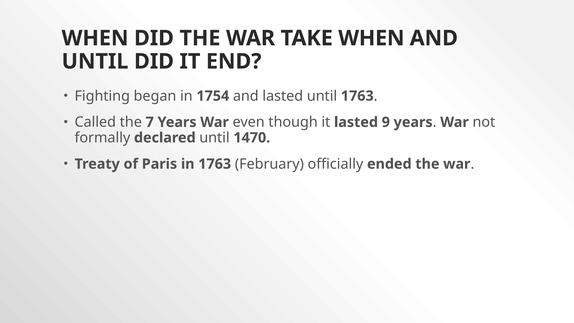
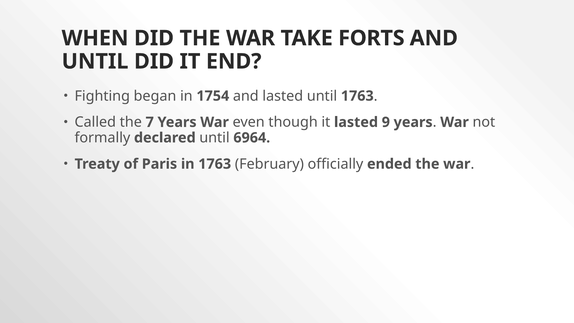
TAKE WHEN: WHEN -> FORTS (371, 38)
1470: 1470 -> 6964 (252, 138)
